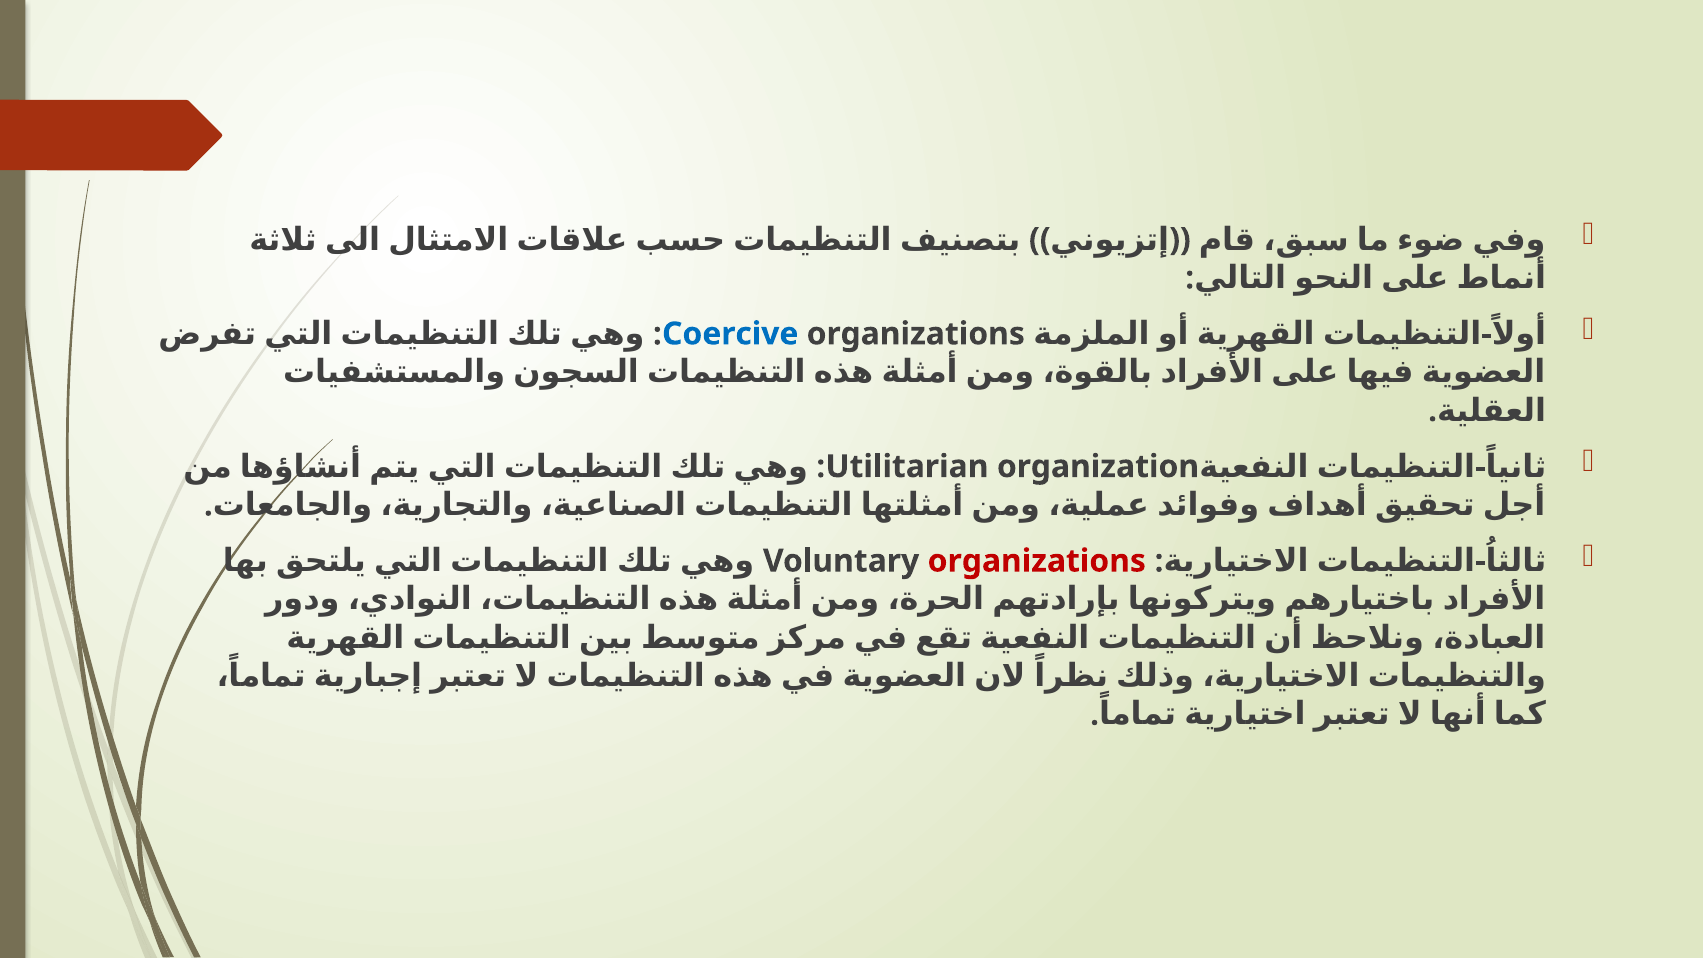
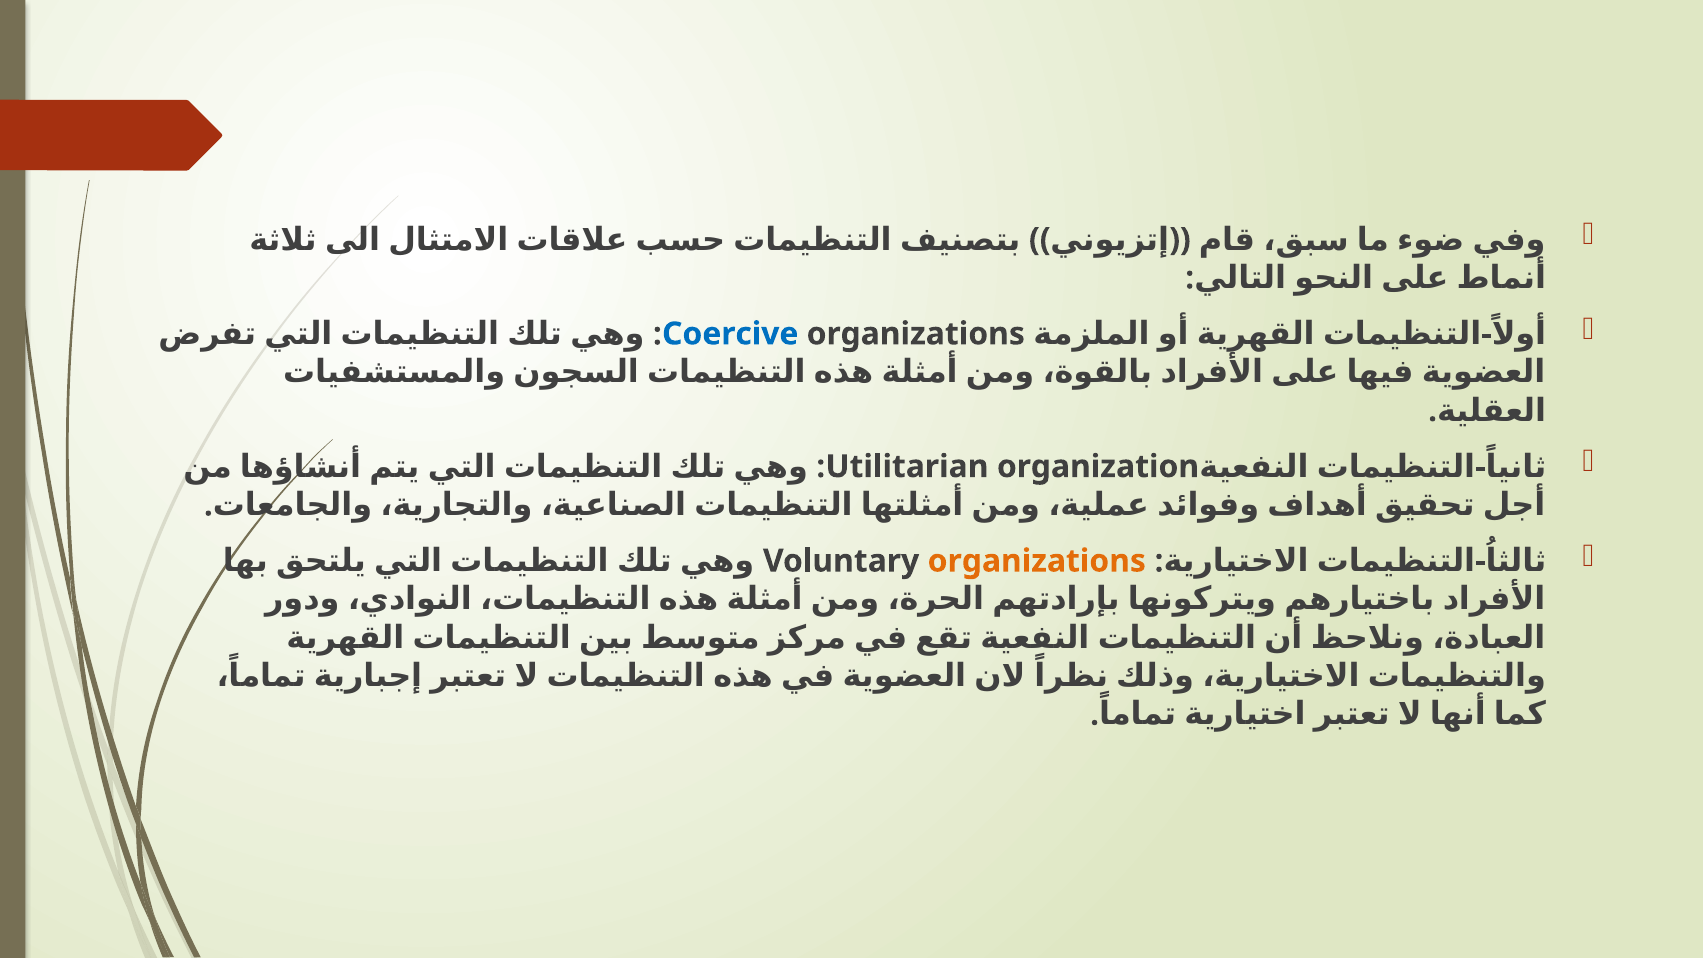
organizations colour: red -> orange (1037, 561)
